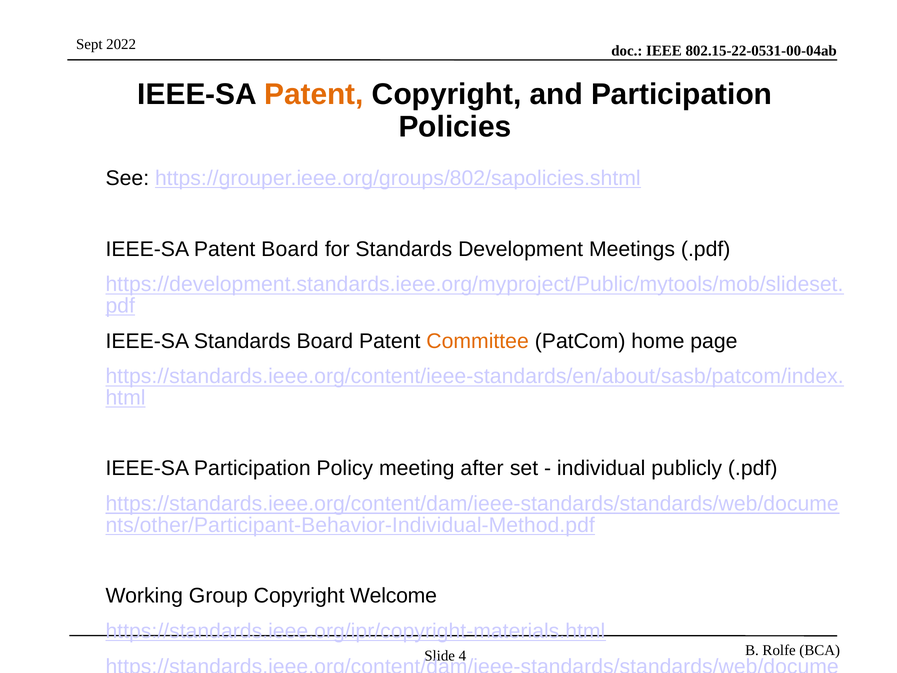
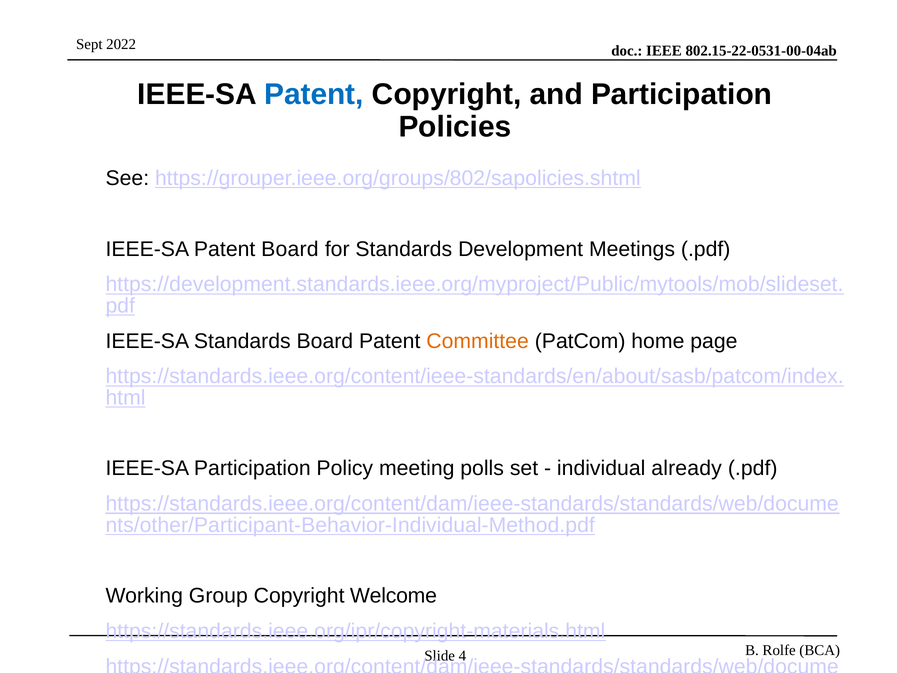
Patent colour: orange -> blue (314, 94)
after: after -> polls (482, 468)
publicly: publicly -> already (687, 468)
